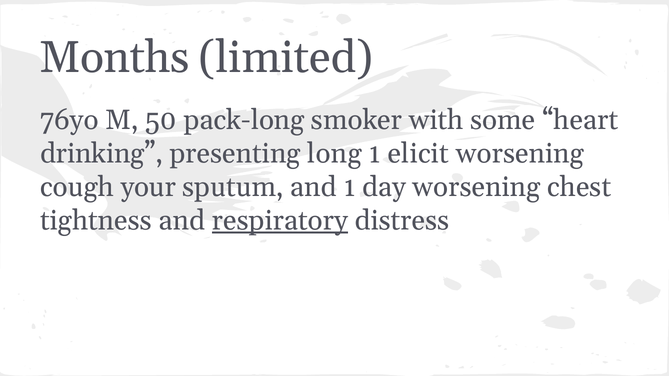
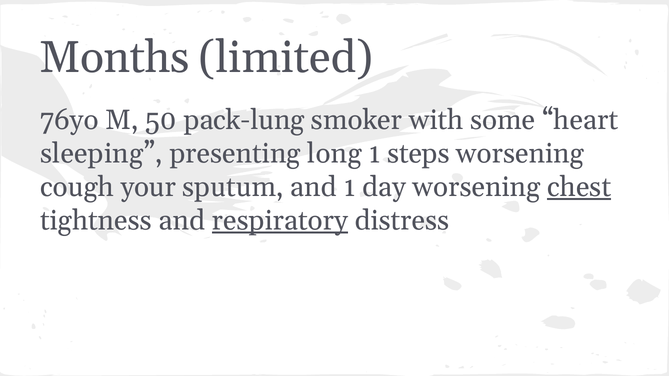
pack-long: pack-long -> pack-lung (244, 120)
drinking: drinking -> sleeping (101, 154)
elicit: elicit -> steps (418, 154)
chest underline: none -> present (579, 187)
